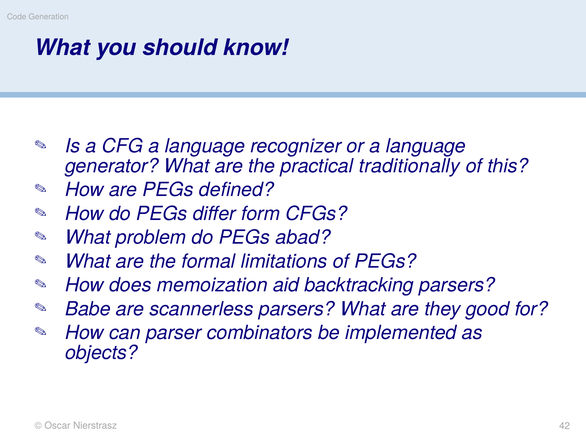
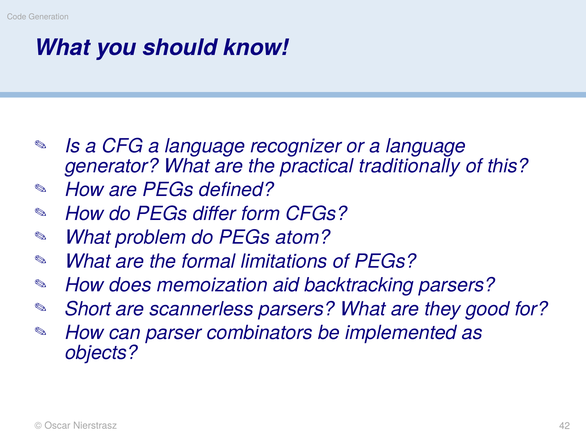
abad: abad -> atom (303, 238)
Babe: Babe -> Short (88, 309)
